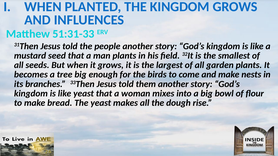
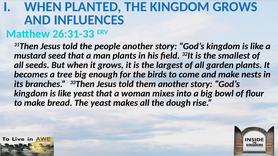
51:31-33: 51:31-33 -> 26:31-33 (73, 34)
